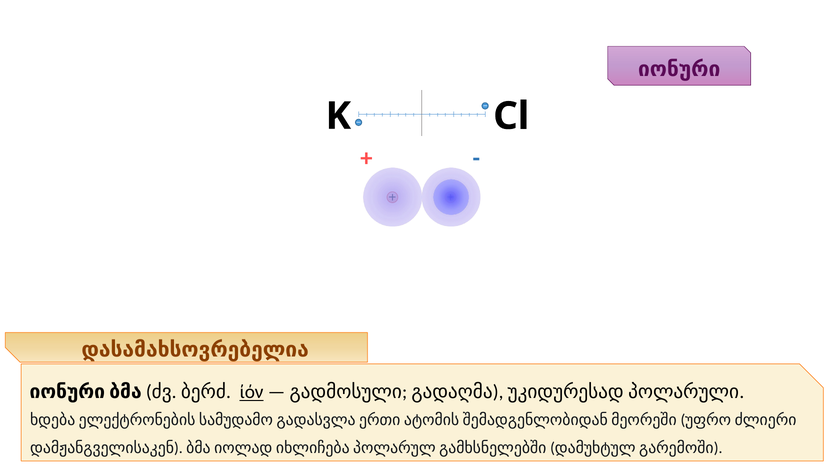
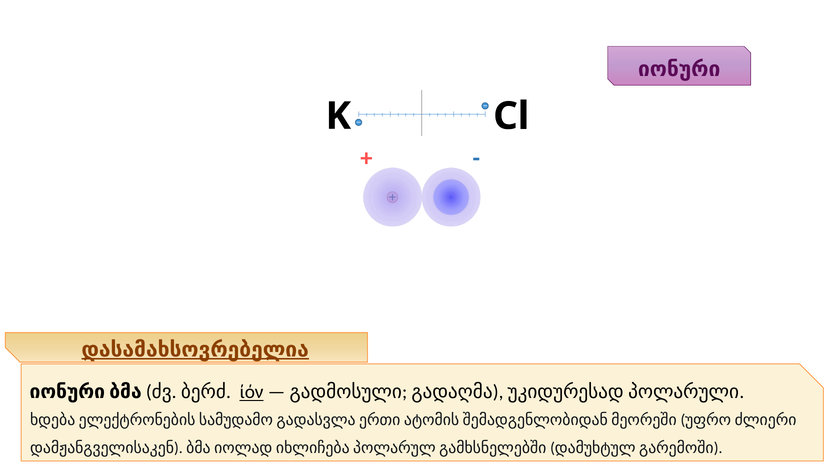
დასამახსოვრებელია underline: none -> present (195, 349)
